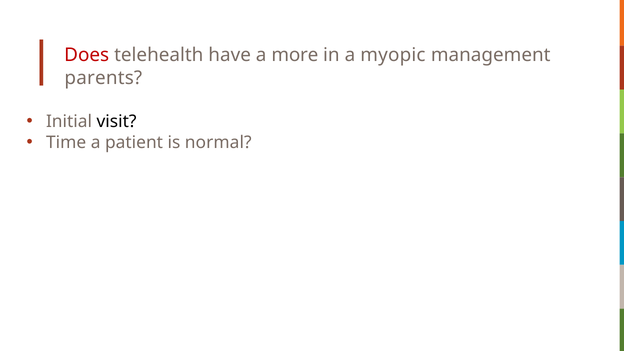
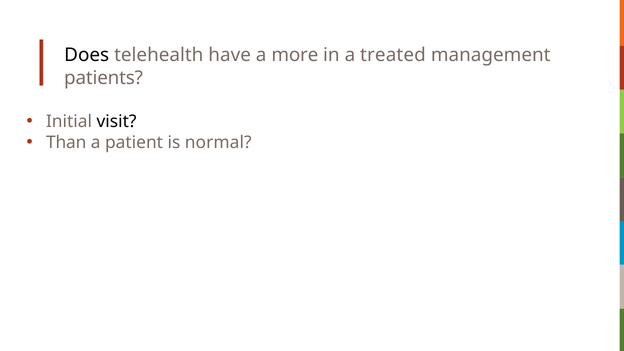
Does colour: red -> black (87, 55)
myopic: myopic -> treated (393, 55)
parents: parents -> patients (104, 78)
Time: Time -> Than (66, 142)
